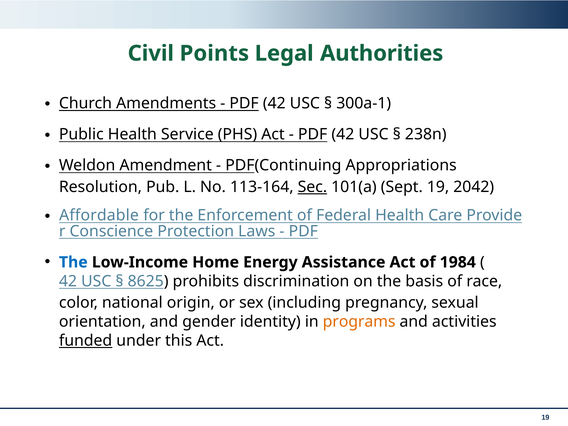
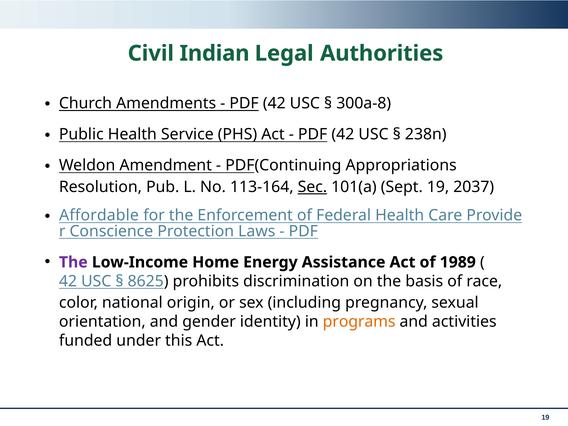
Points: Points -> Indian (214, 53)
300a-1: 300a-1 -> 300a-8 (364, 103)
2042: 2042 -> 2037 (474, 187)
The colour: blue -> purple (73, 262)
1984: 1984 -> 1989 (458, 262)
funded underline: present -> none (86, 341)
